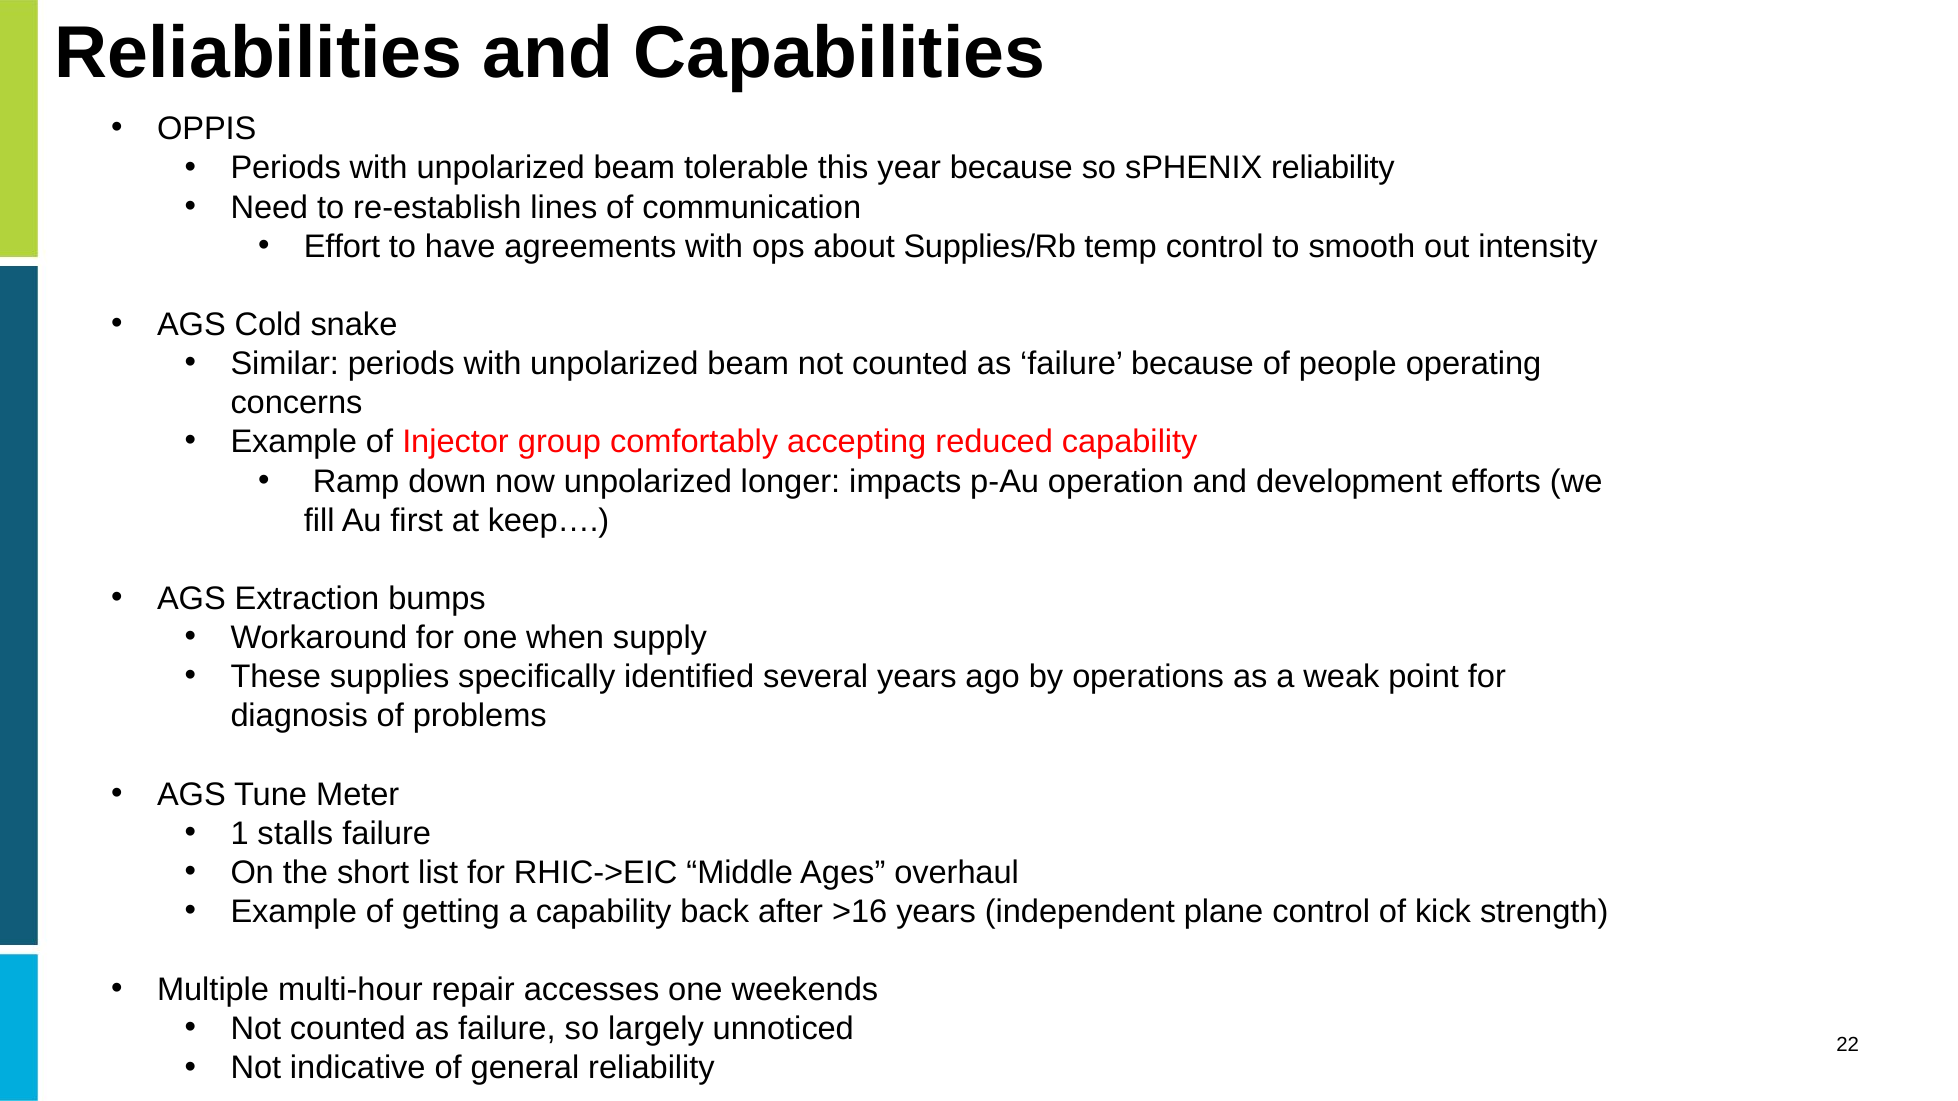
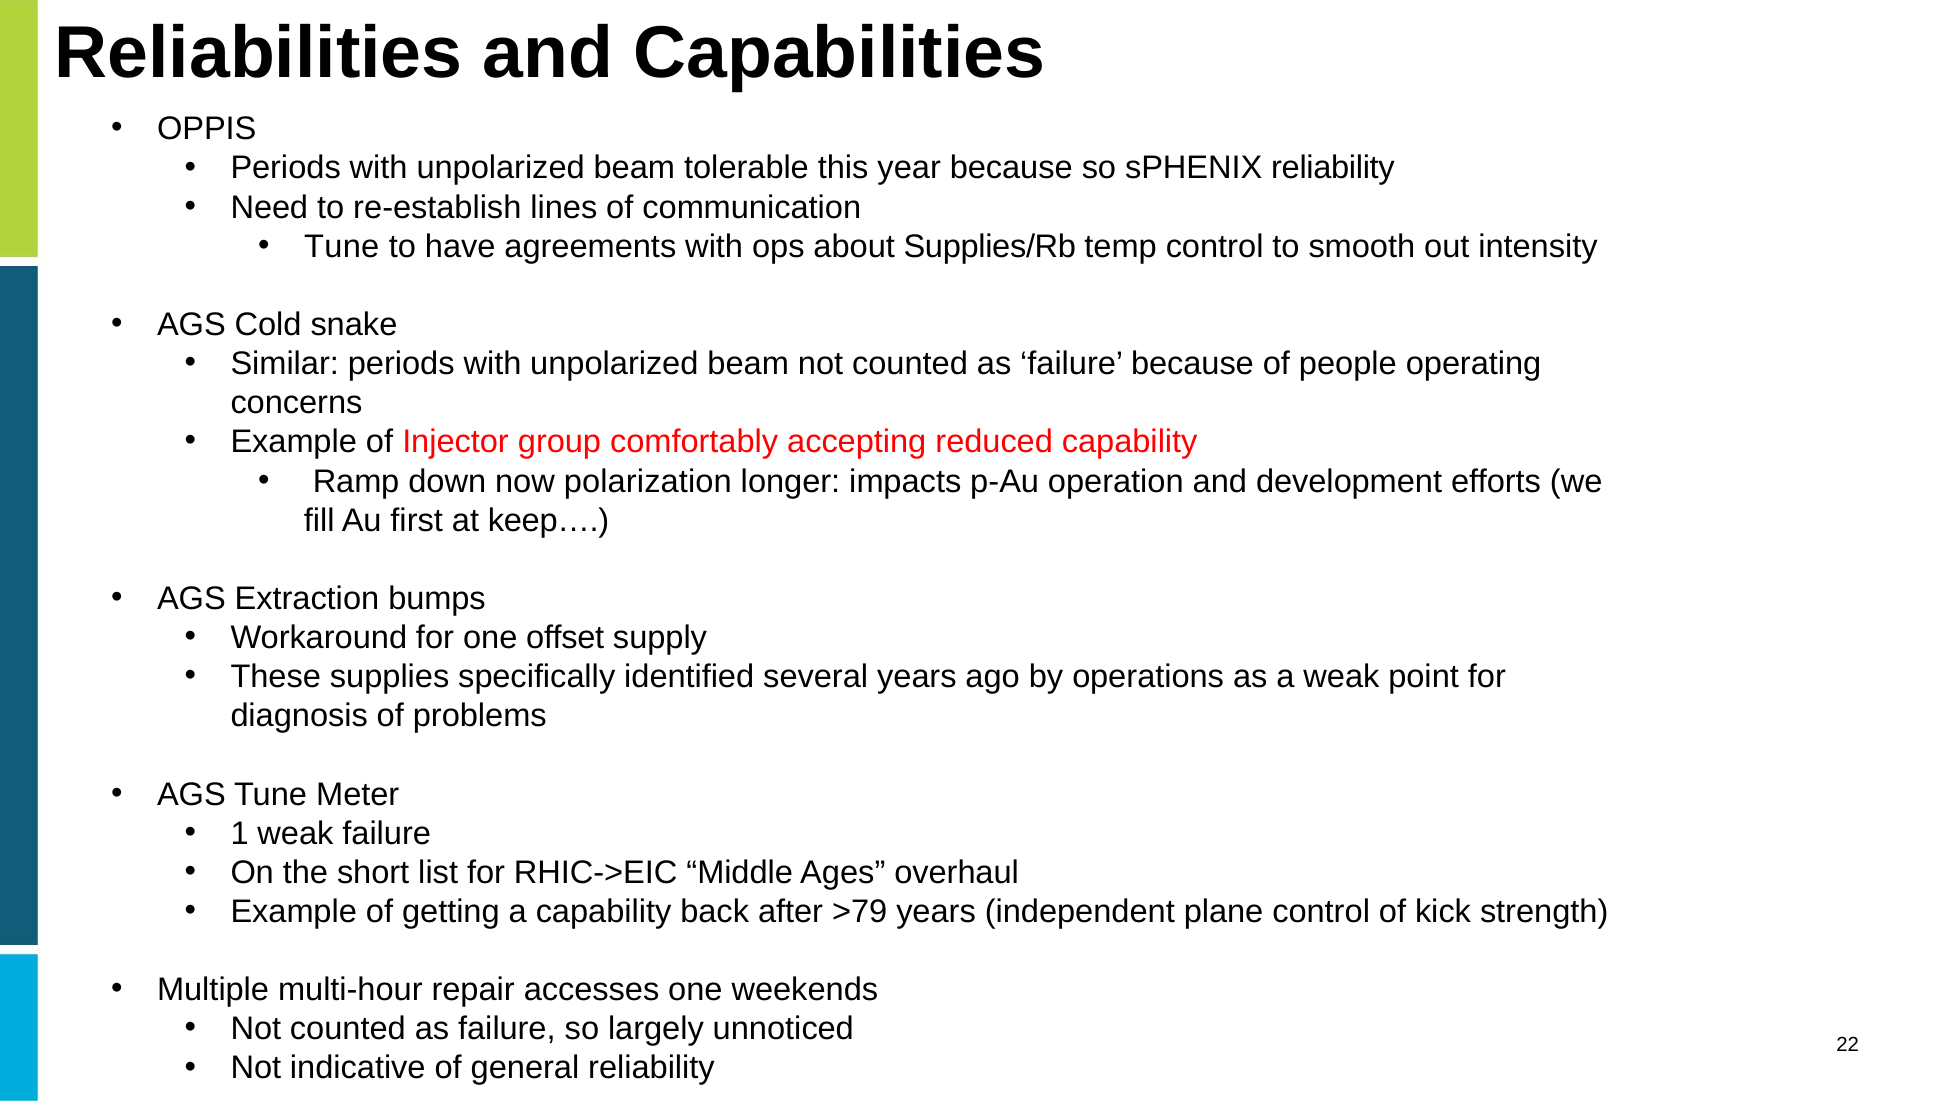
Effort: Effort -> Tune (342, 247)
now unpolarized: unpolarized -> polarization (648, 481)
when: when -> offset (565, 638)
1 stalls: stalls -> weak (295, 834)
>16: >16 -> >79 (860, 912)
